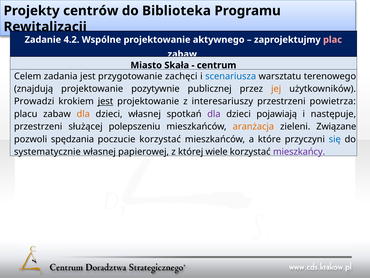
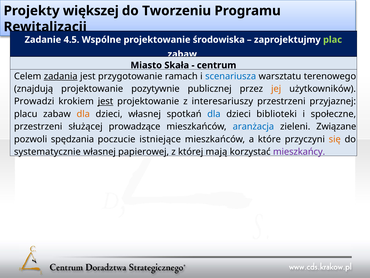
centrów: centrów -> większej (91, 11)
Biblioteka: Biblioteka -> Tworzeniu (177, 11)
4.2: 4.2 -> 4.5 (71, 40)
aktywnego: aktywnego -> środowiska (219, 40)
plac colour: pink -> light green (333, 40)
zadania underline: none -> present (61, 76)
zachęci: zachęci -> ramach (181, 76)
powietrza: powietrza -> przyjaznej (333, 101)
dla colour: purple -> blue (214, 114)
pojawiają: pojawiają -> biblioteki (277, 114)
następuje: następuje -> społeczne (333, 114)
polepszeniu: polepszeniu -> prowadzące (135, 126)
aranżacja colour: orange -> blue (253, 126)
poczucie korzystać: korzystać -> istniejące (160, 139)
się colour: blue -> orange (335, 139)
wiele: wiele -> mają (216, 152)
